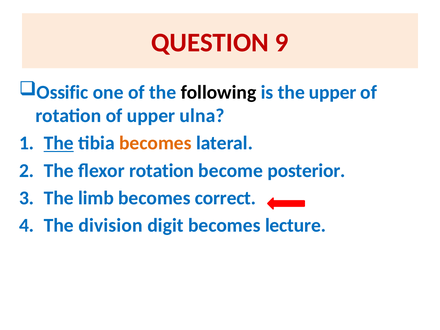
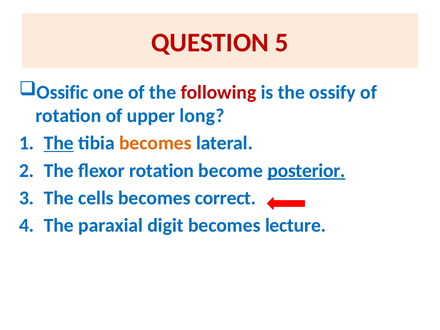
9: 9 -> 5 (282, 43)
following colour: black -> red (219, 92)
the upper: upper -> ossify (333, 92)
ulna: ulna -> long (202, 116)
posterior underline: none -> present (306, 171)
limb: limb -> cells (96, 198)
division: division -> paraxial (111, 225)
